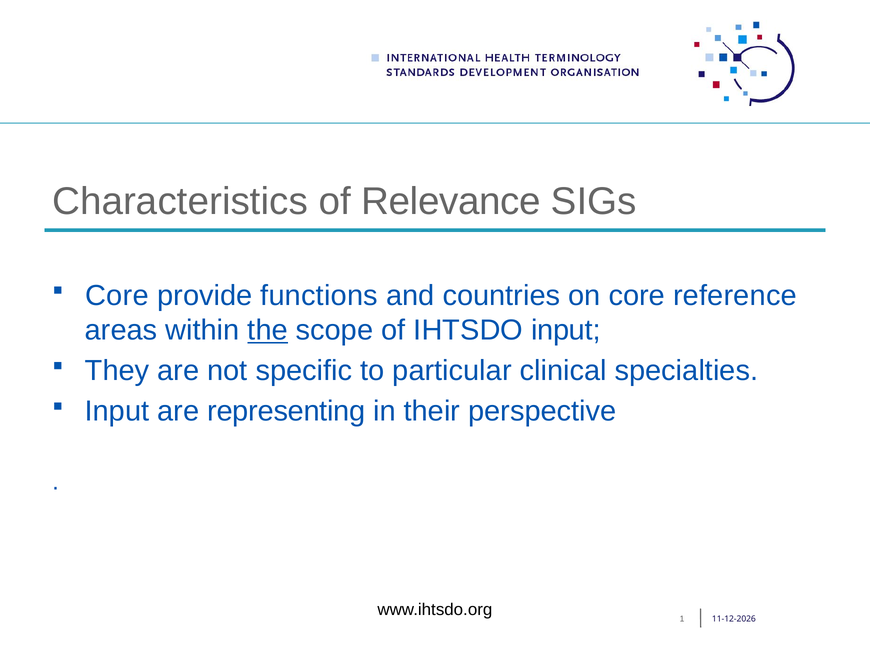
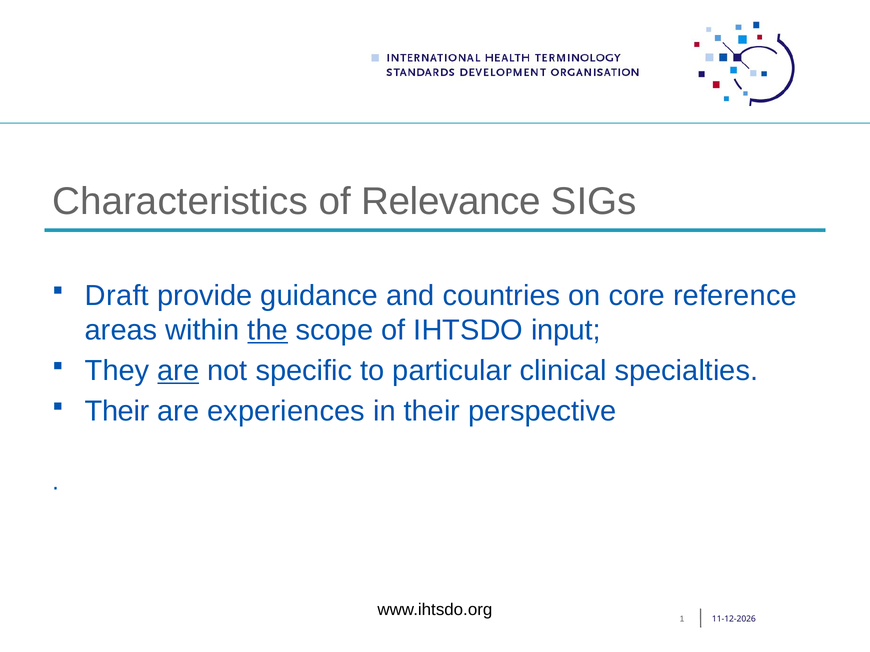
Core: Core -> Draft (117, 296)
functions: functions -> guidance (319, 296)
are underline: none -> present (178, 371)
Input: Input -> Their (117, 412)
representing: representing -> experiences (286, 412)
